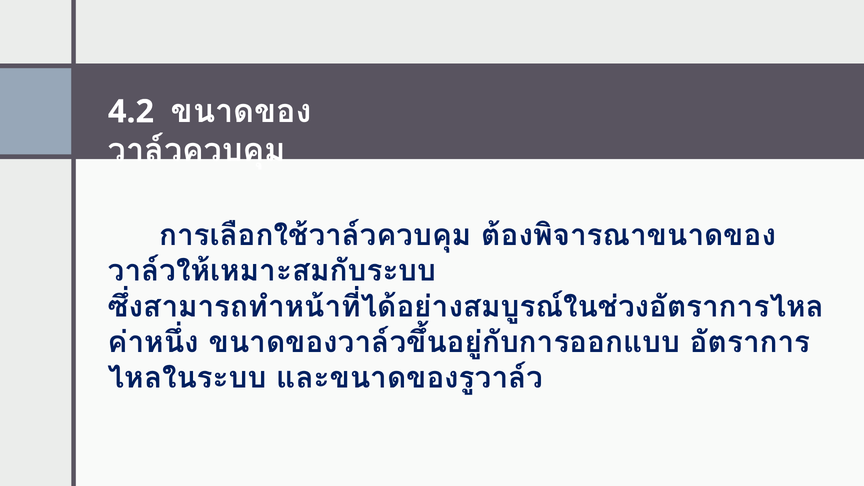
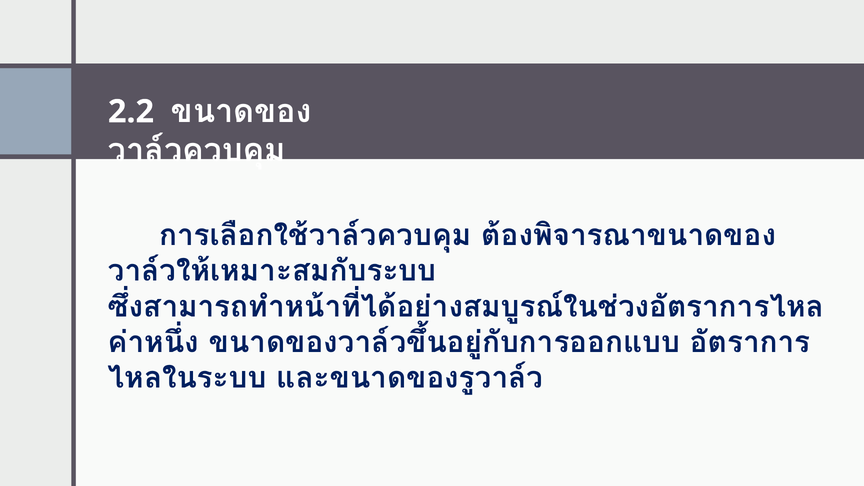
4.2: 4.2 -> 2.2 (131, 112)
